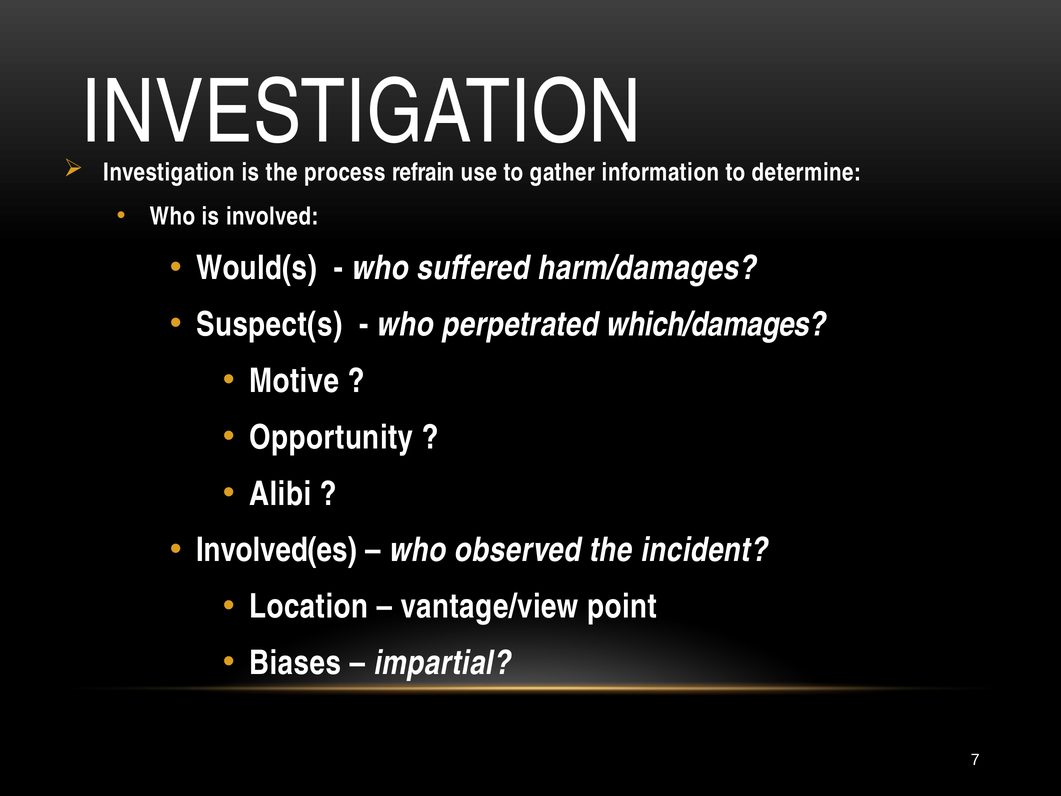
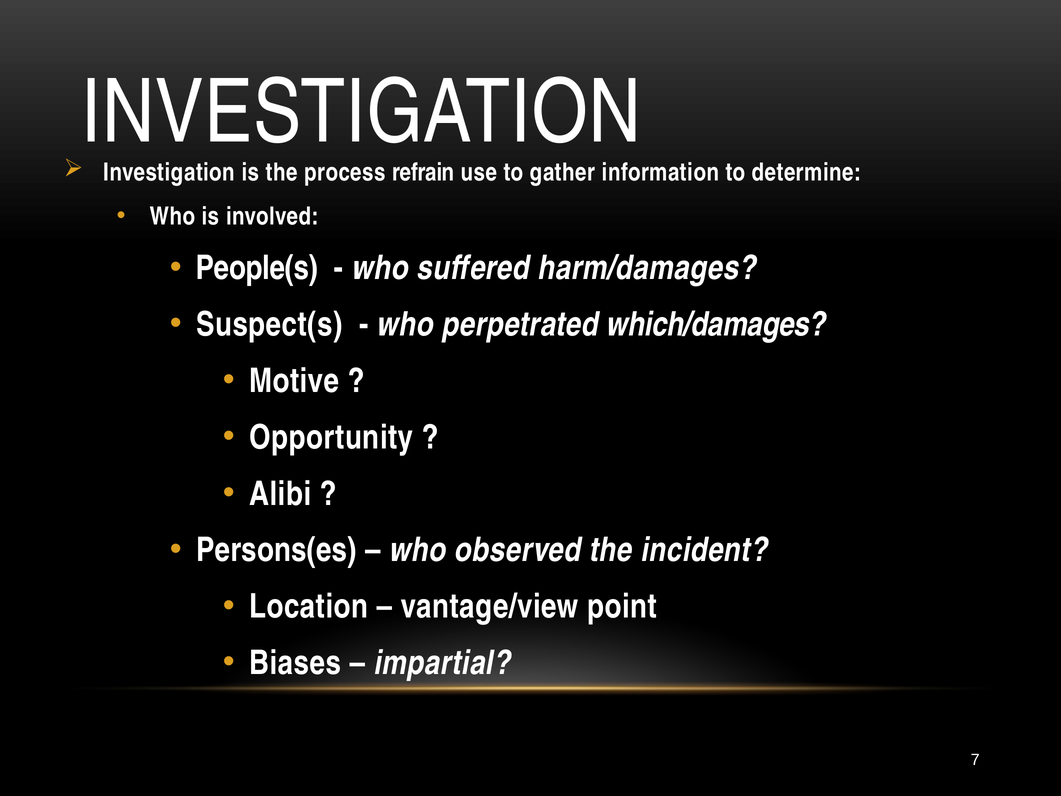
Would(s: Would(s -> People(s (257, 268)
Involved(es: Involved(es -> Persons(es (276, 550)
